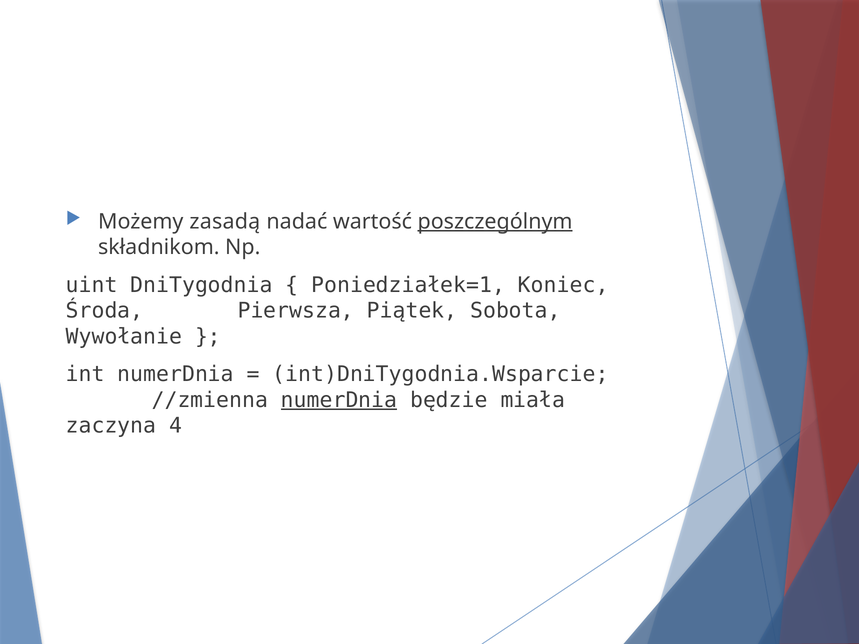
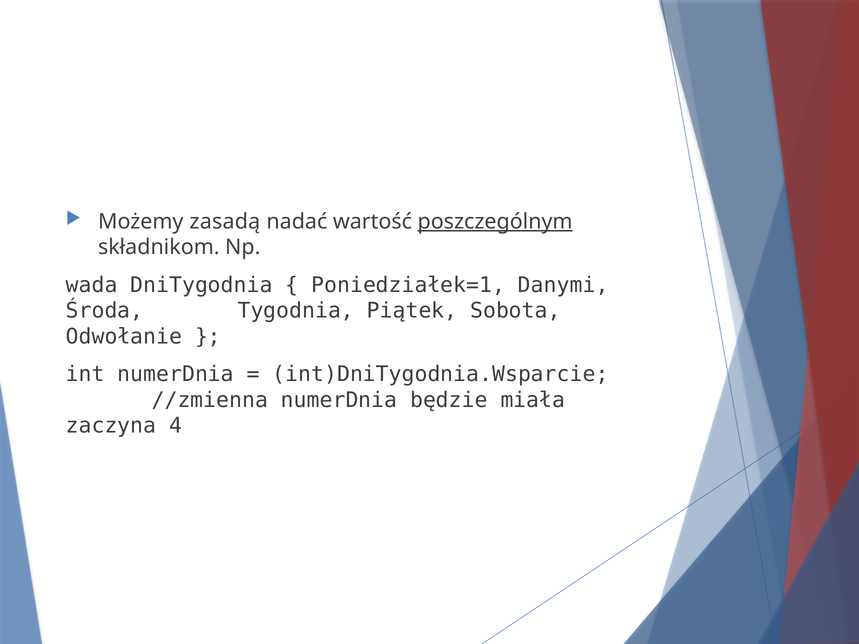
uint: uint -> wada (92, 285)
Koniec: Koniec -> Danymi (563, 285)
Pierwsza: Pierwsza -> Tygodnia (296, 311)
Wywołanie: Wywołanie -> Odwołanie (124, 337)
numerDnia underline: present -> none (339, 400)
